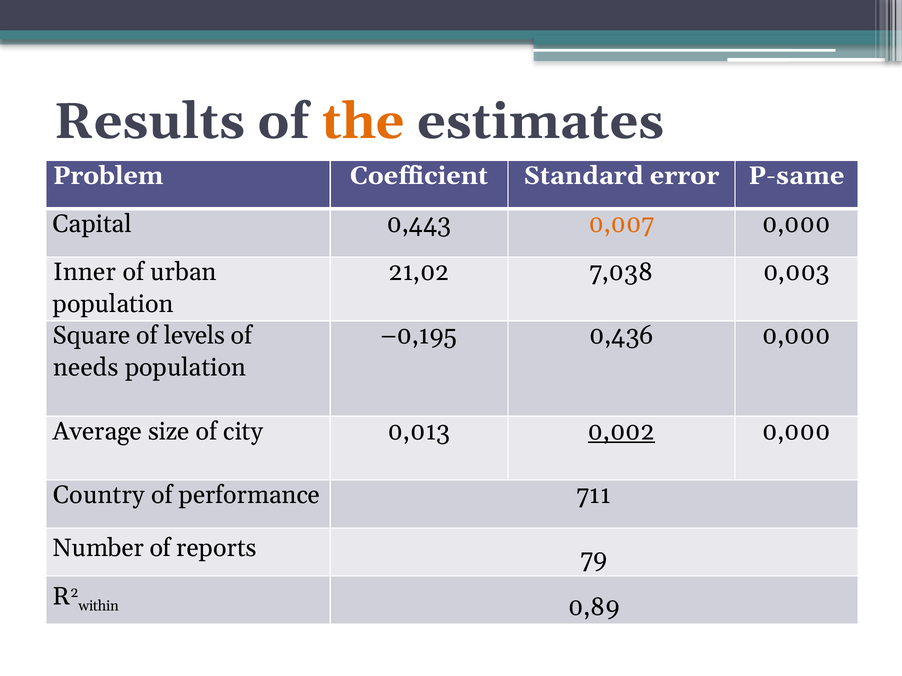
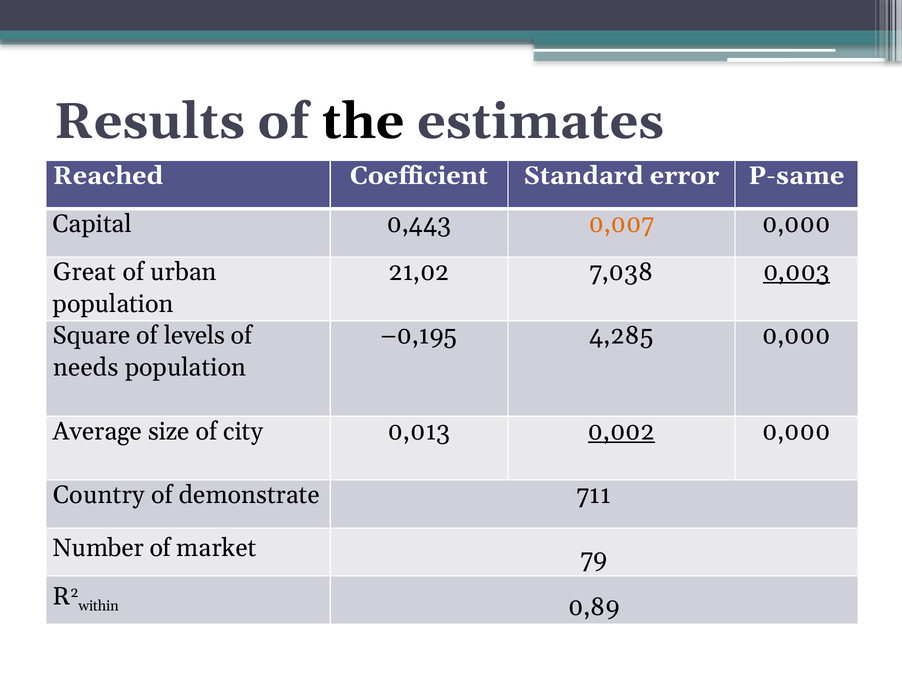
the colour: orange -> black (363, 122)
Problem: Problem -> Reached (108, 176)
Inner: Inner -> Great (85, 272)
0,003 underline: none -> present (796, 272)
0,436: 0,436 -> 4,285 (621, 336)
performance: performance -> demonstrate (249, 495)
reports: reports -> market (217, 548)
